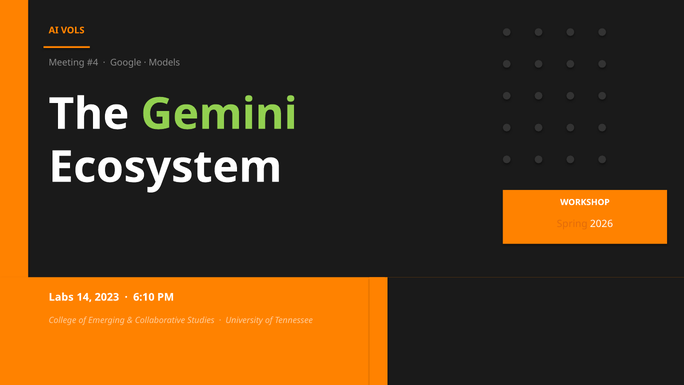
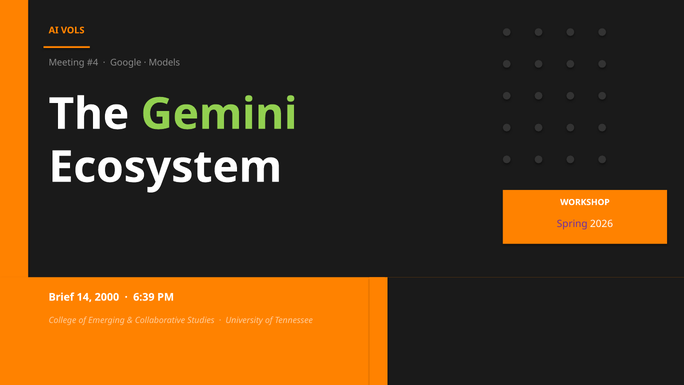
Spring colour: orange -> purple (572, 224)
Labs: Labs -> Brief (61, 297)
2023: 2023 -> 2000 (107, 297)
6:10: 6:10 -> 6:39 (144, 297)
